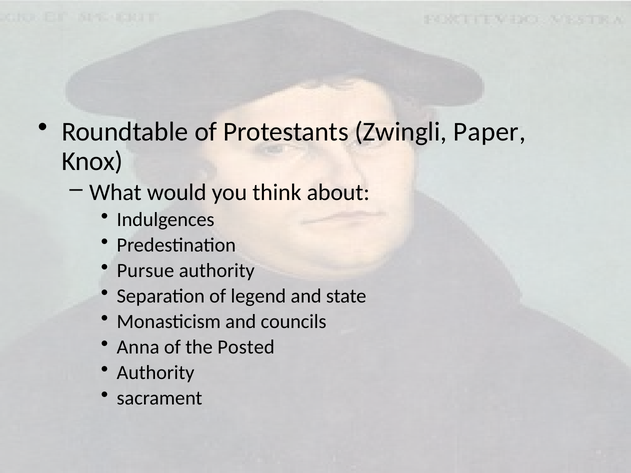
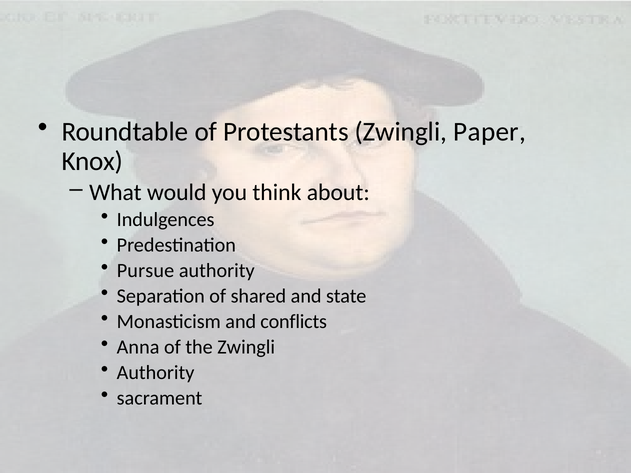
legend: legend -> shared (258, 296)
councils: councils -> conflicts (294, 322)
the Posted: Posted -> Zwingli (246, 347)
